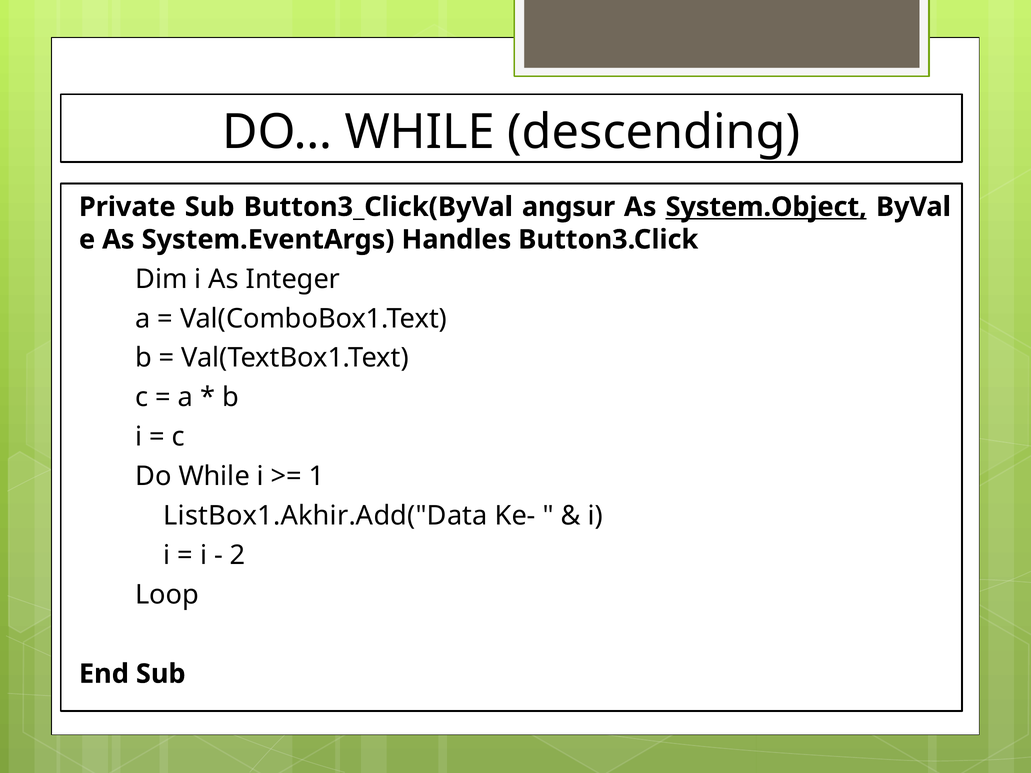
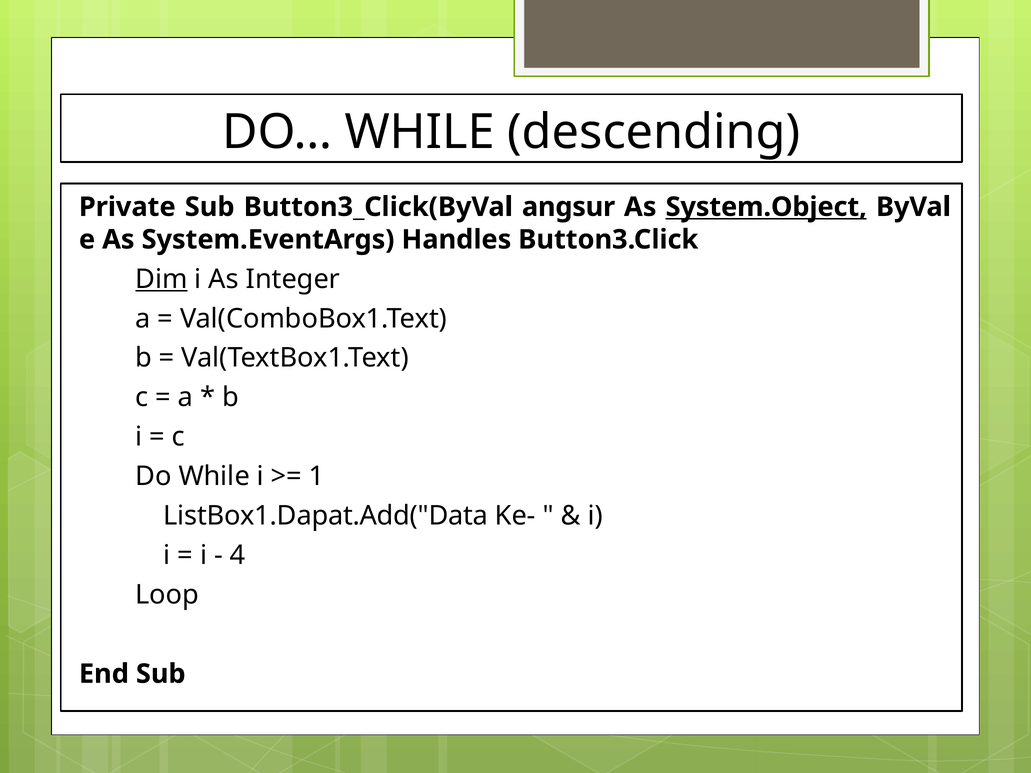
Dim underline: none -> present (161, 279)
ListBox1.Akhir.Add("Data: ListBox1.Akhir.Add("Data -> ListBox1.Dapat.Add("Data (326, 516)
2: 2 -> 4 (238, 556)
